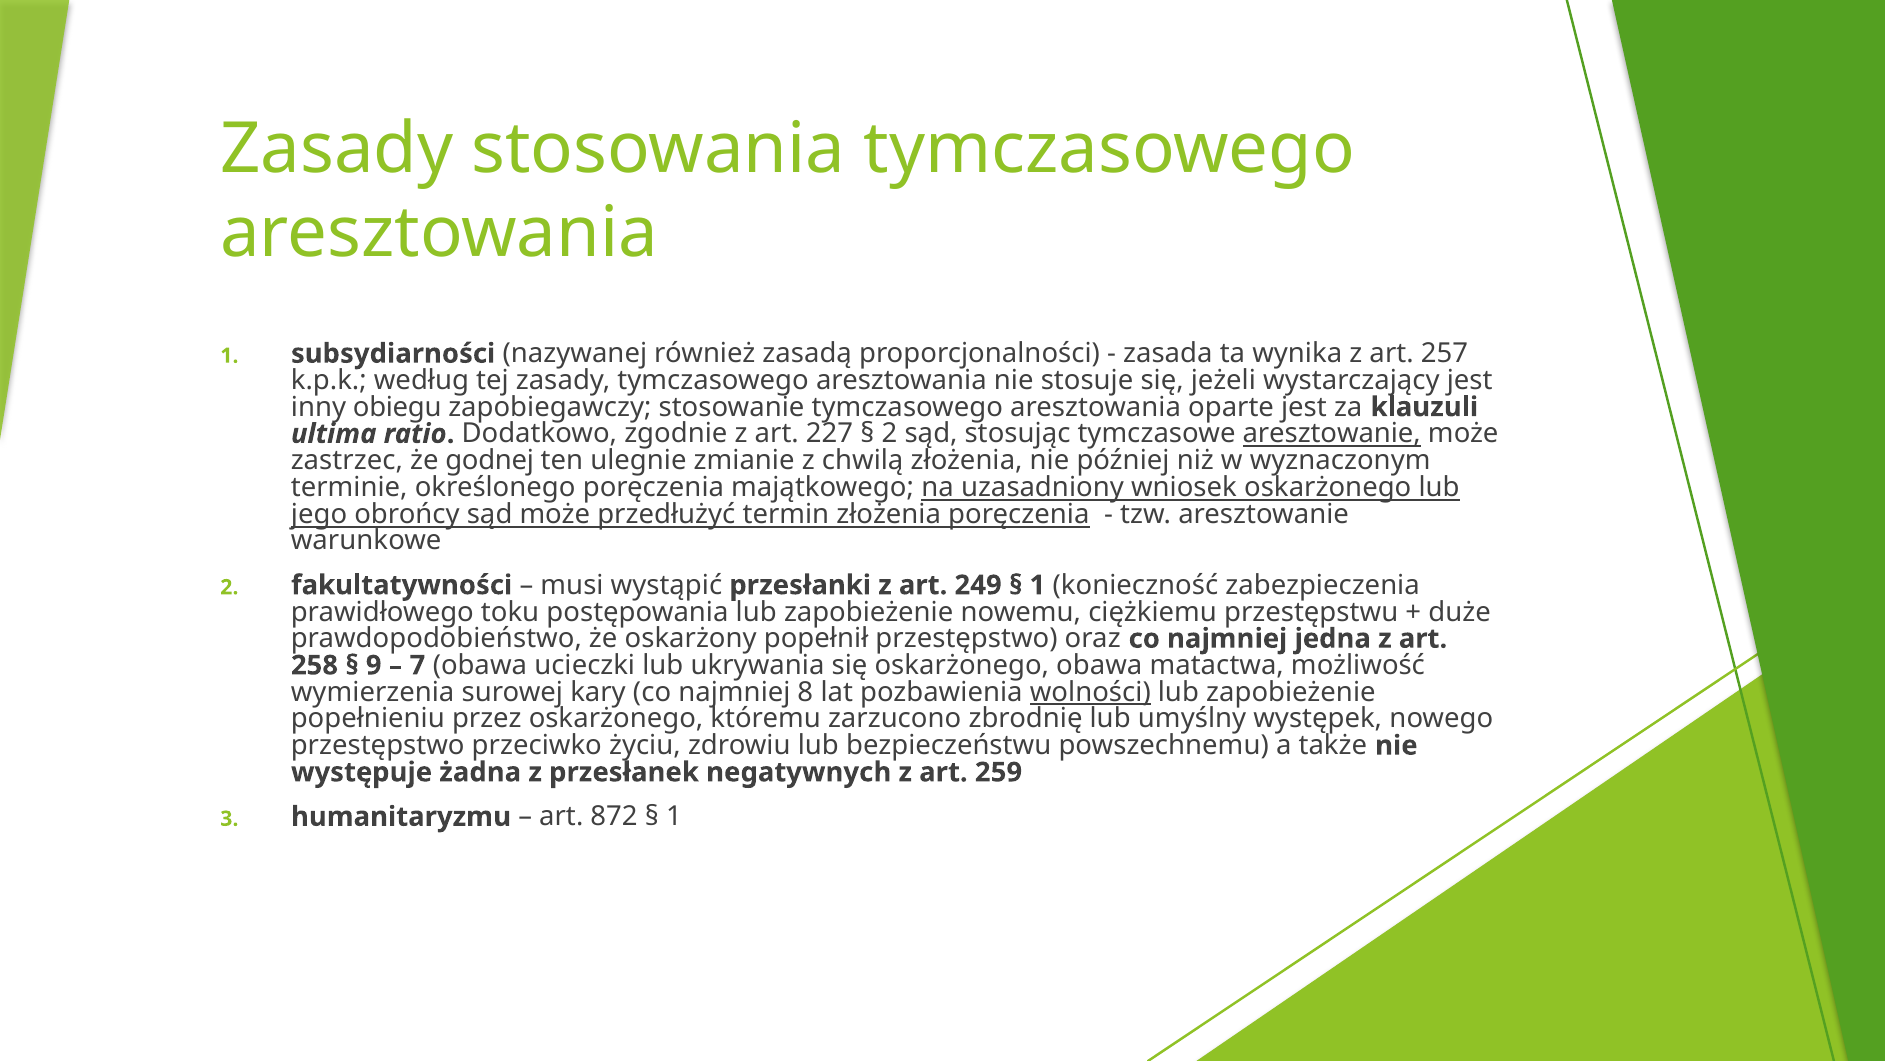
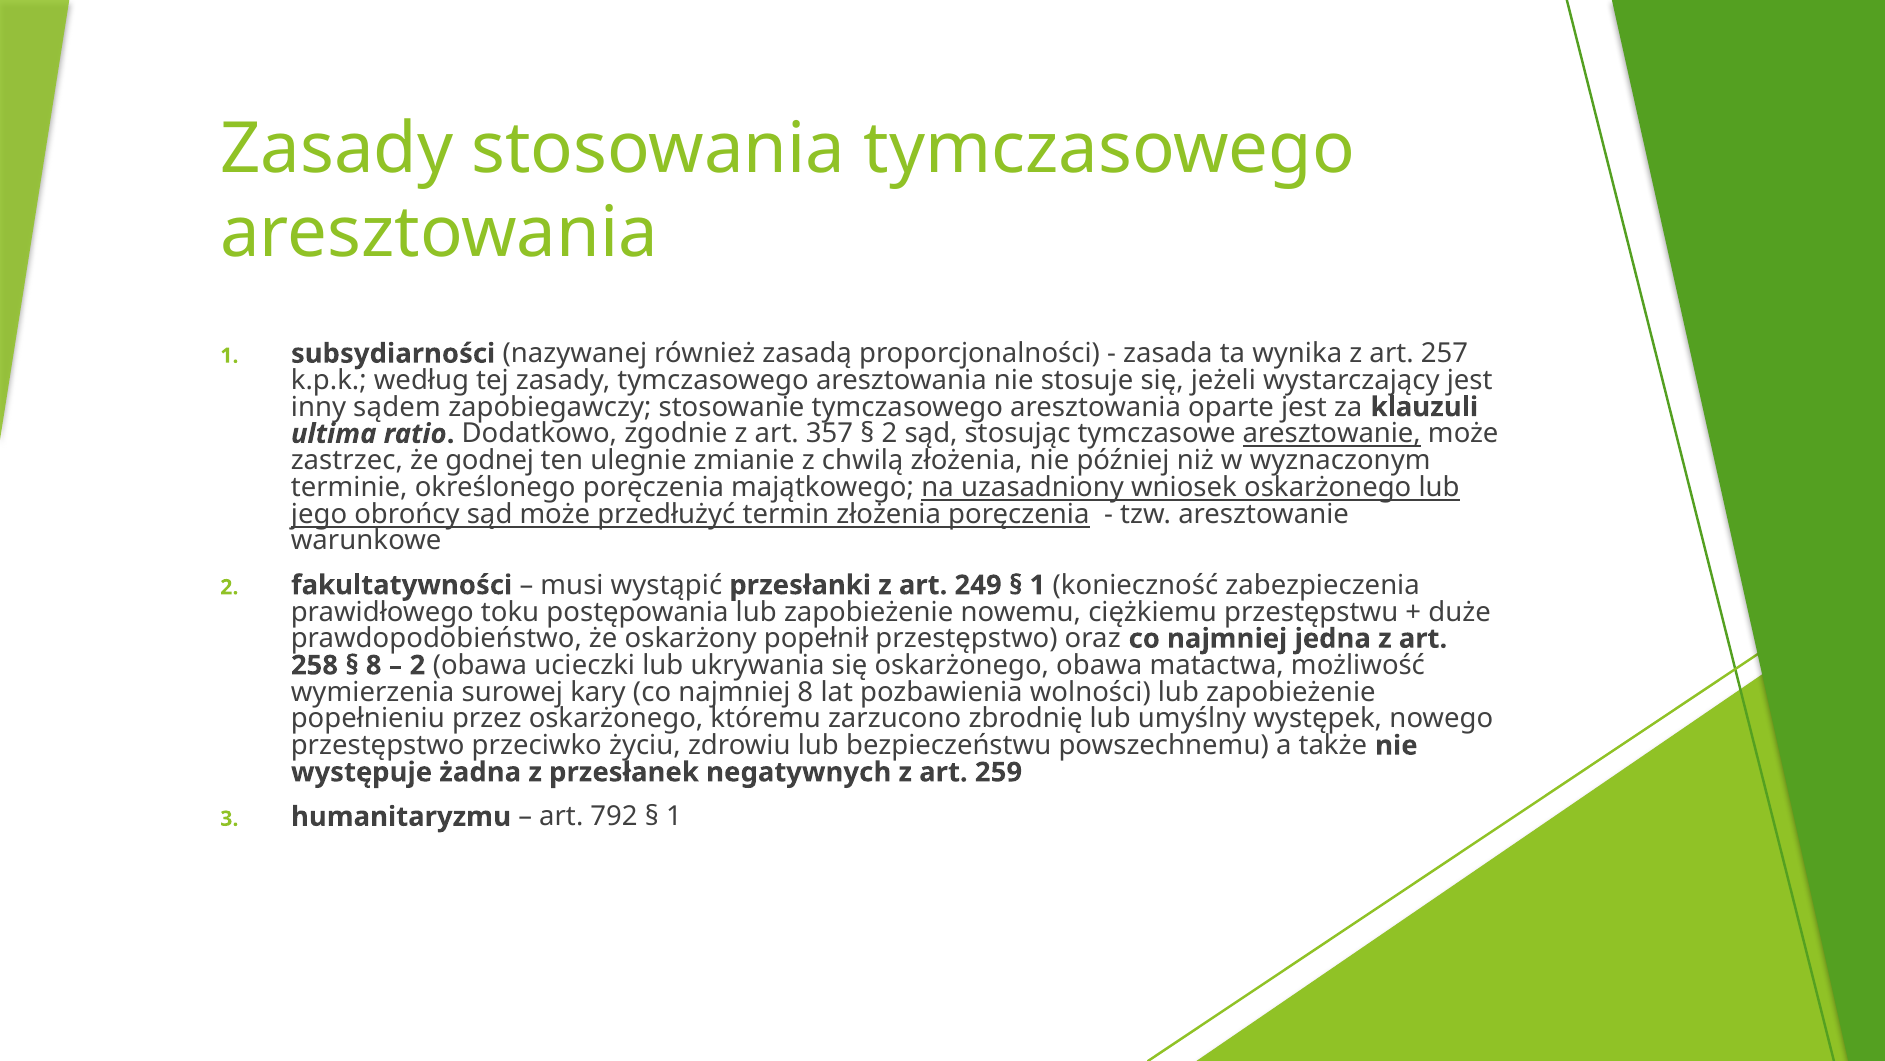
obiegu: obiegu -> sądem (397, 407)
227: 227 -> 357 (830, 434)
9: 9 -> 8 (374, 665)
7: 7 -> 2 (417, 665)
wolności underline: present -> none (1090, 692)
872: 872 -> 792 (614, 816)
